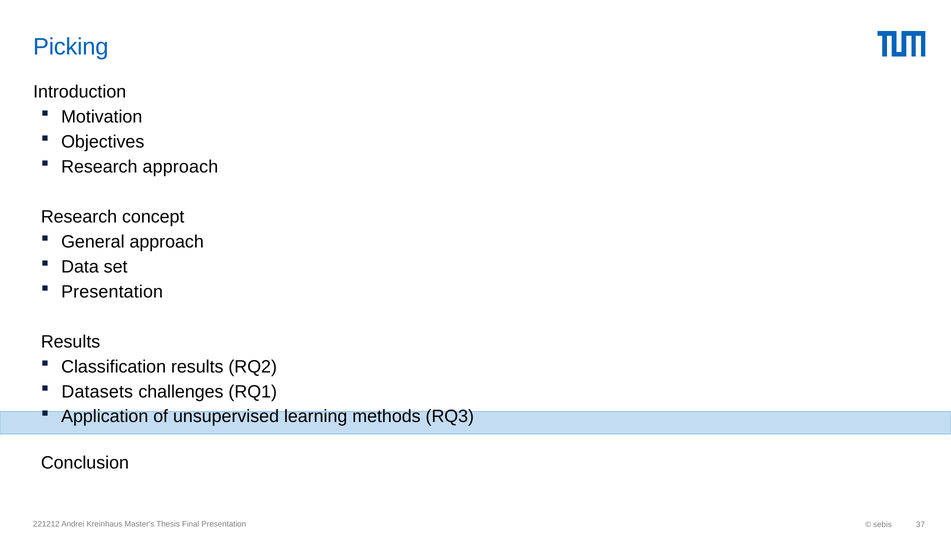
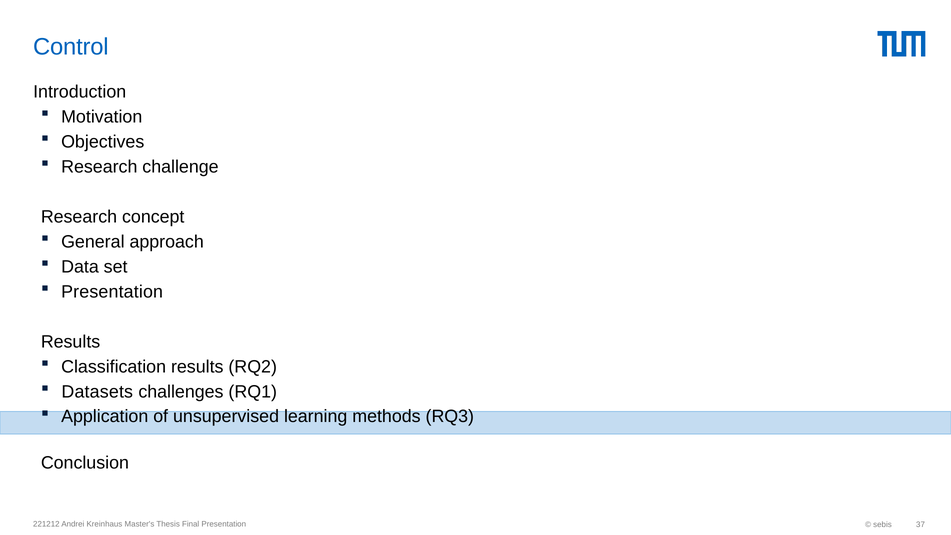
Picking: Picking -> Control (71, 47)
Research approach: approach -> challenge (180, 167)
